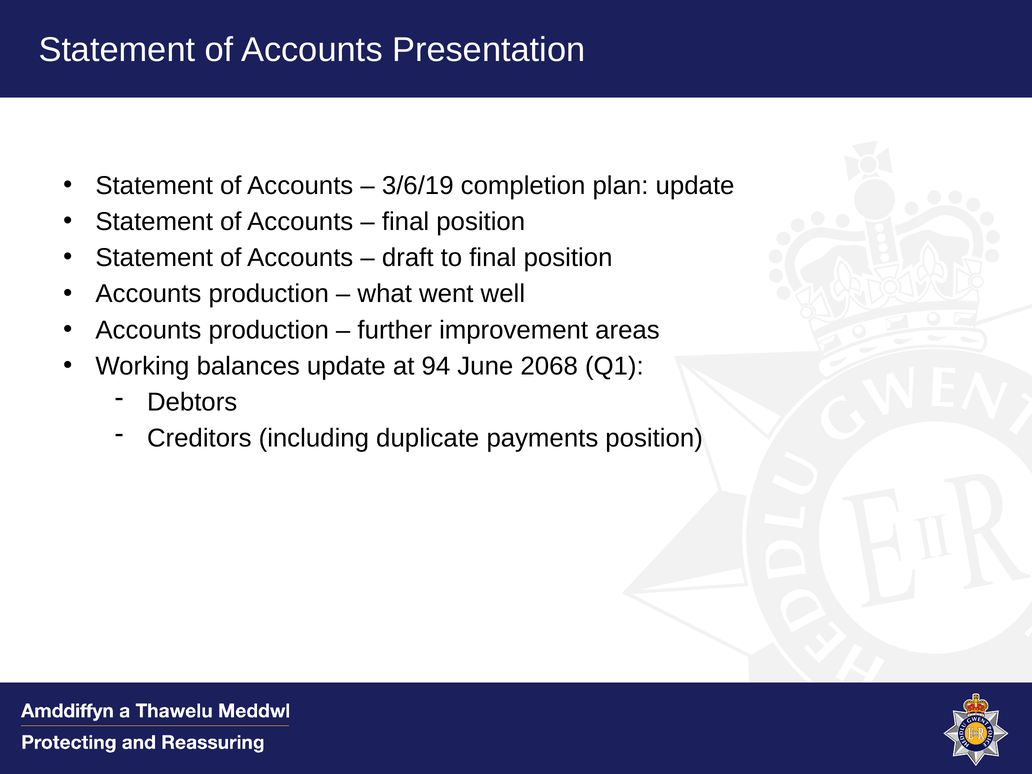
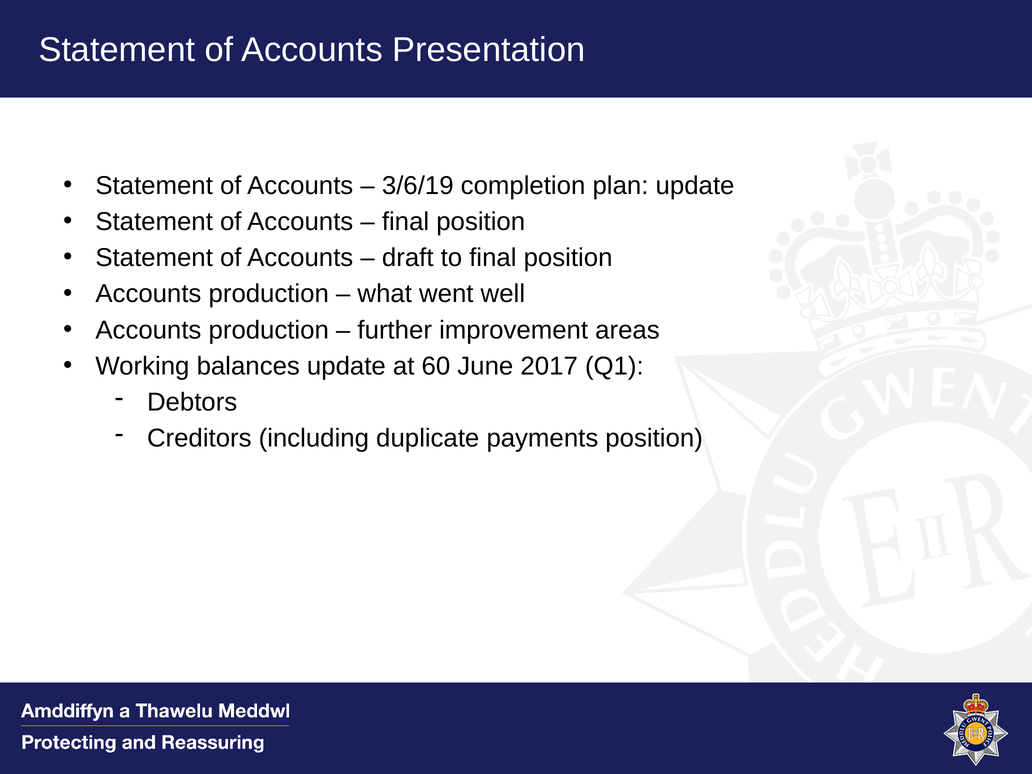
94: 94 -> 60 (436, 366)
2068: 2068 -> 2017 (549, 366)
